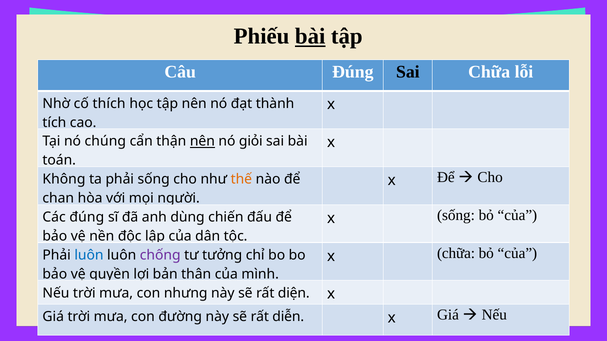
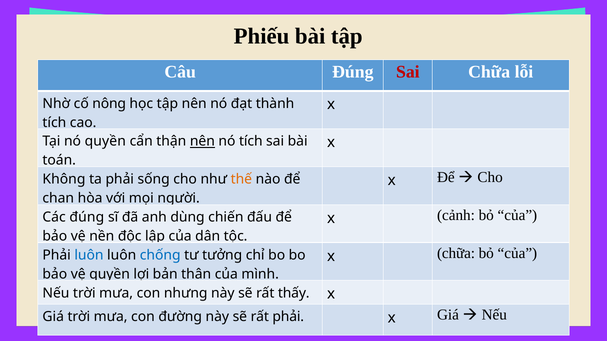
bài underline: present -> none (310, 36)
Sai colour: black -> red (408, 72)
thích: thích -> nông (109, 104)
nó chúng: chúng -> quyền (105, 142)
nó giỏi: giỏi -> tích (251, 142)
x sống: sống -> cảnh (456, 216)
chống colour: purple -> blue (160, 255)
diện: diện -> thấy (294, 293)
rất diễn: diễn -> phải (288, 317)
